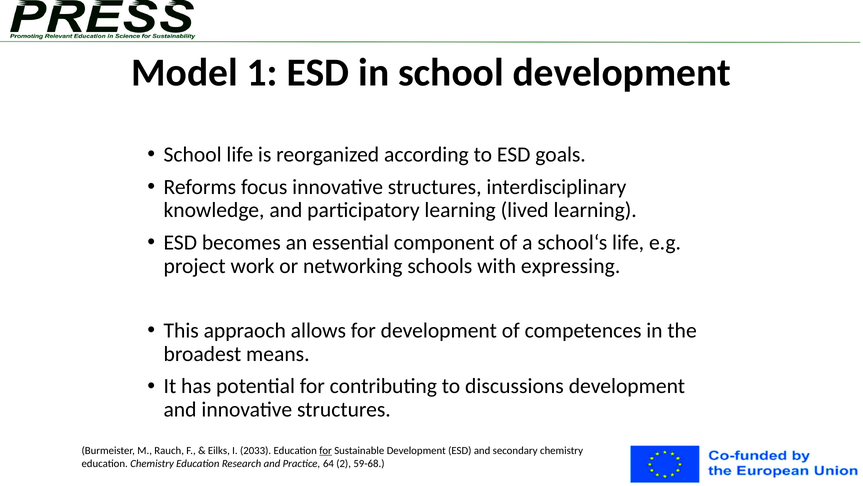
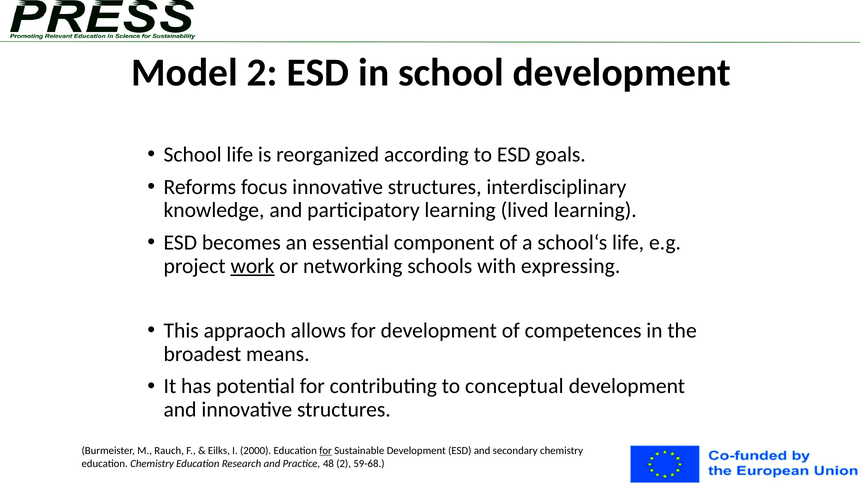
Model 1: 1 -> 2 (262, 73)
work underline: none -> present (253, 266)
discussions: discussions -> conceptual (514, 386)
2033: 2033 -> 2000 (256, 450)
64: 64 -> 48 (328, 463)
